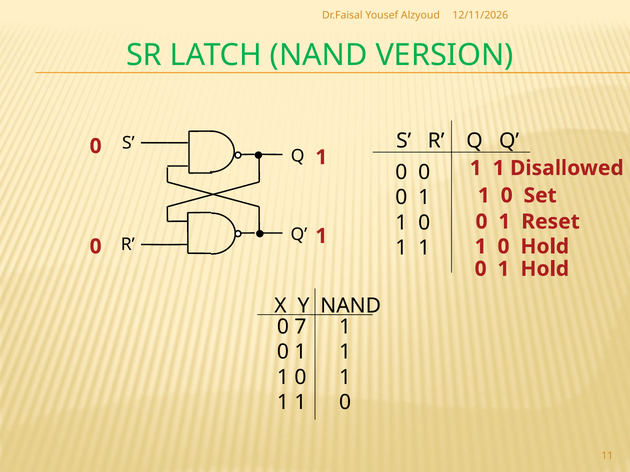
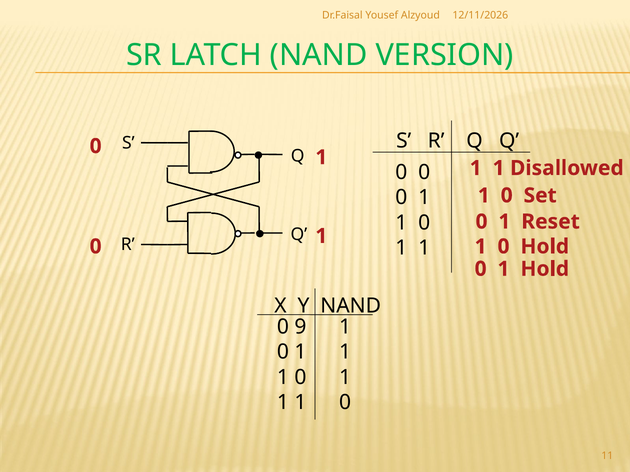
7: 7 -> 9 (300, 327)
